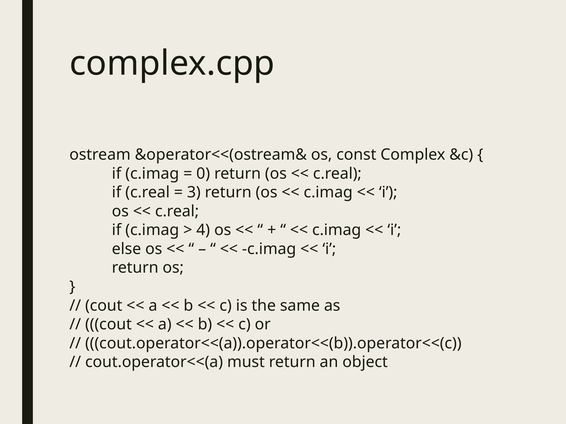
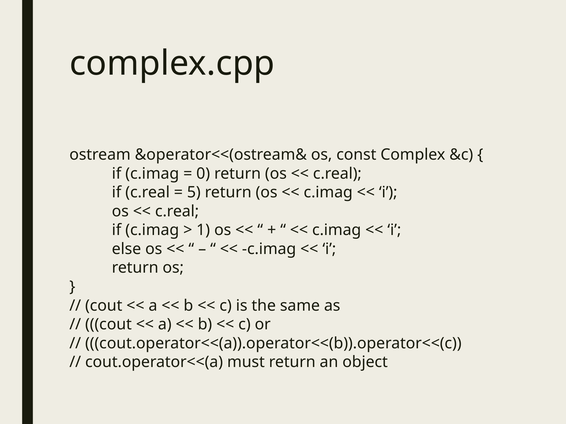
3: 3 -> 5 (194, 193)
4: 4 -> 1 (203, 230)
